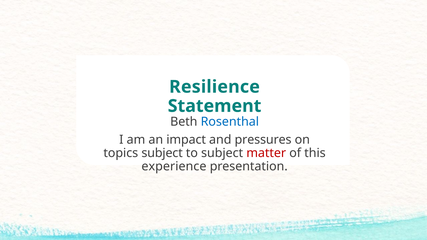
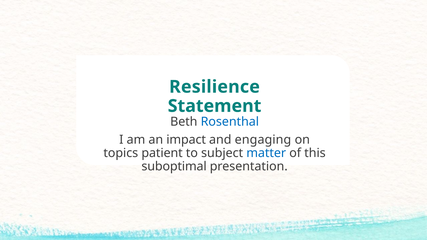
pressures: pressures -> engaging (263, 140)
topics subject: subject -> patient (162, 153)
matter colour: red -> blue (266, 153)
experience: experience -> suboptimal (174, 167)
